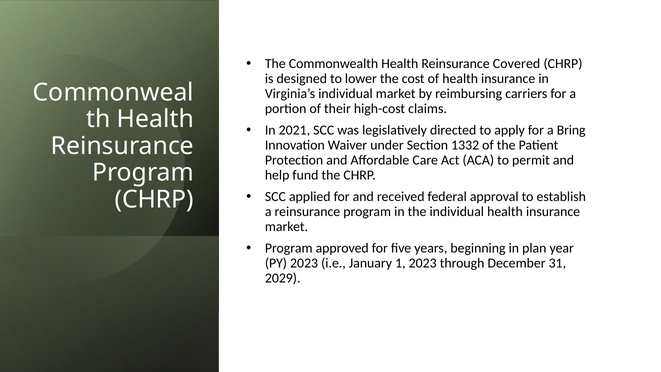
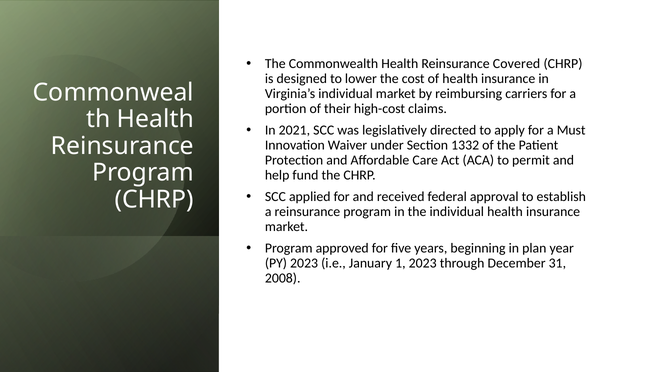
Bring: Bring -> Must (571, 130)
2029: 2029 -> 2008 (283, 278)
